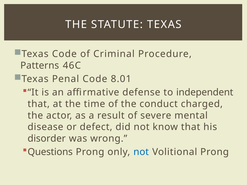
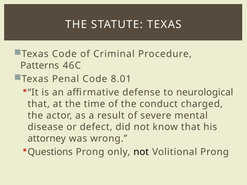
independent: independent -> neurological (205, 93)
disorder: disorder -> attorney (47, 139)
not colour: blue -> black (141, 152)
